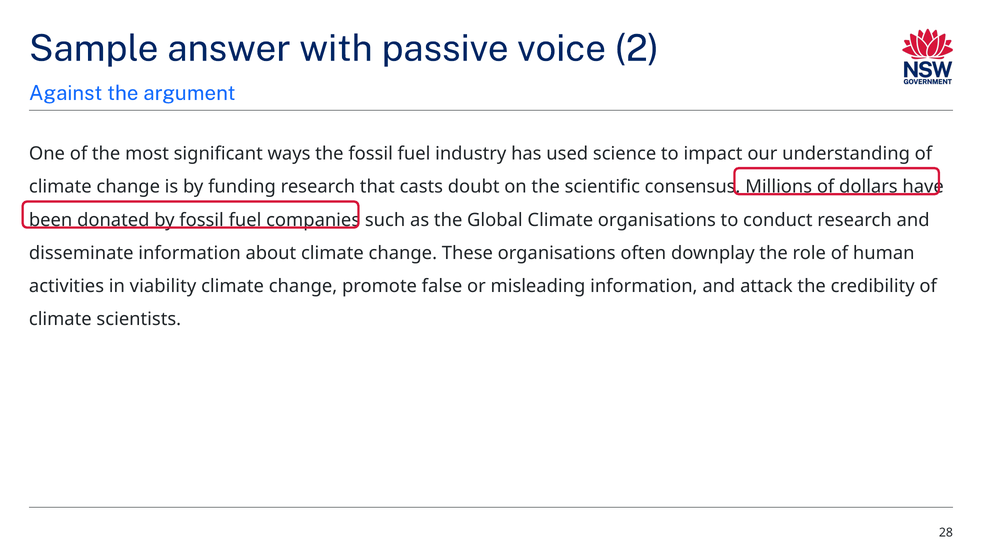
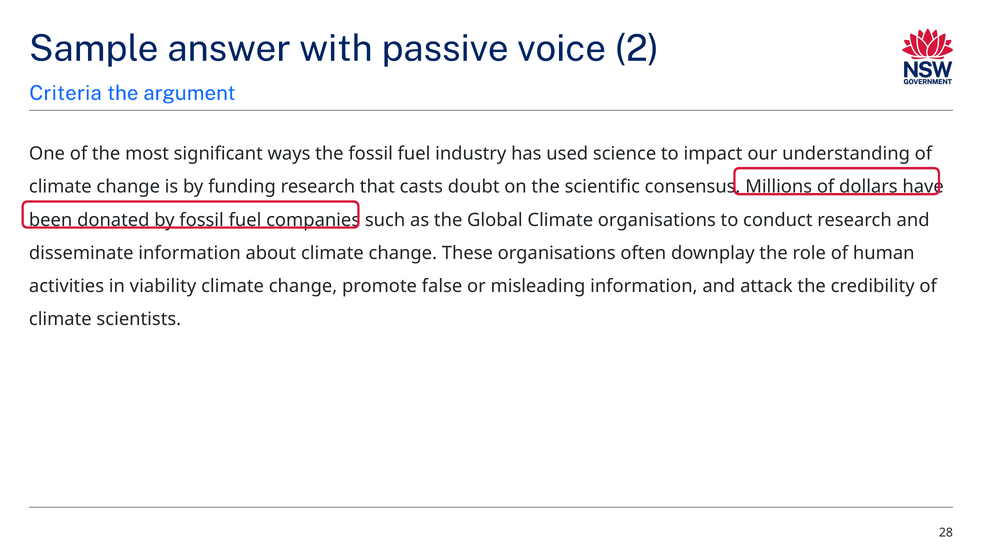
Against: Against -> Criteria (66, 93)
